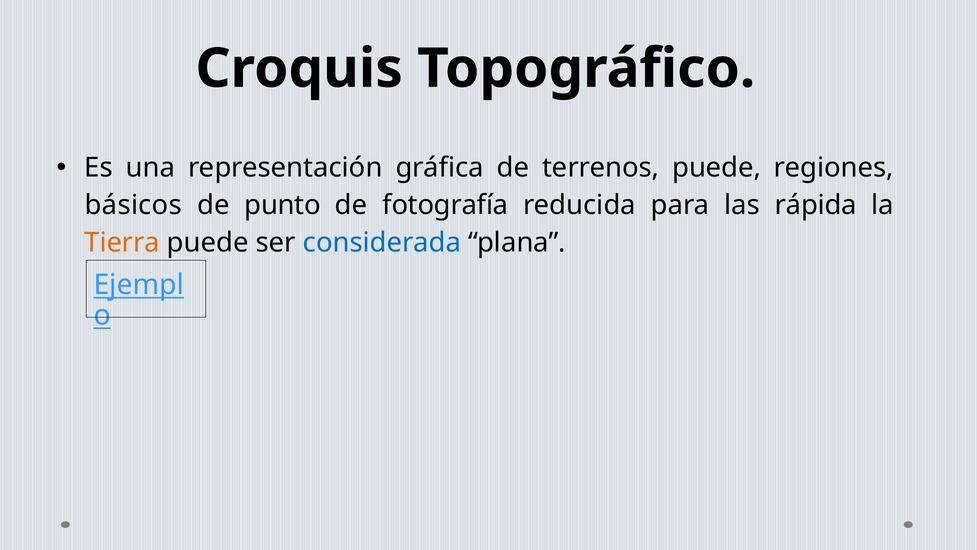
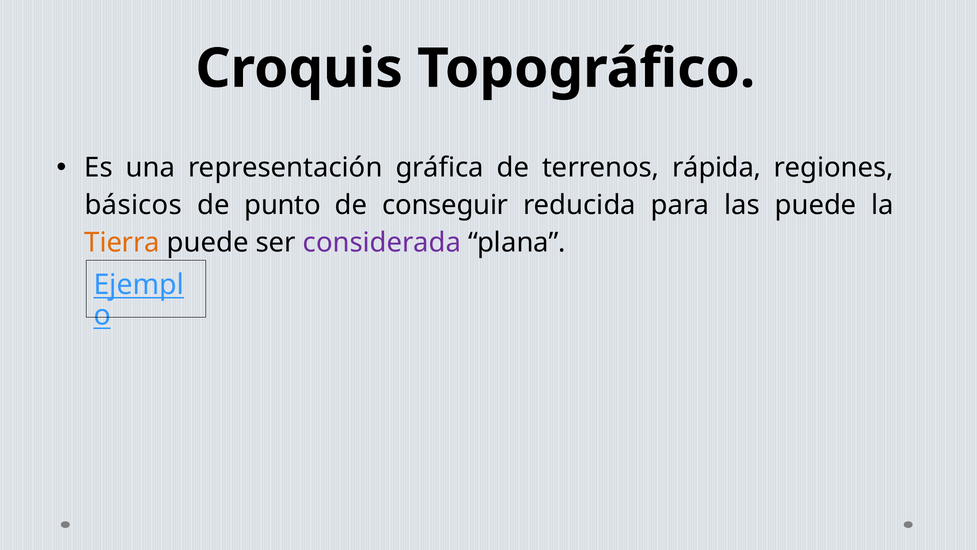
terrenos puede: puede -> rápida (717, 168)
fotografía: fotografía -> conseguir (445, 205)
las rápida: rápida -> puede (816, 205)
considerada colour: blue -> purple (382, 243)
